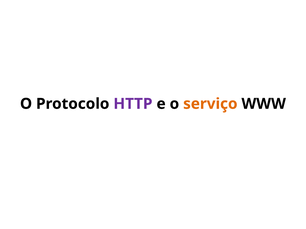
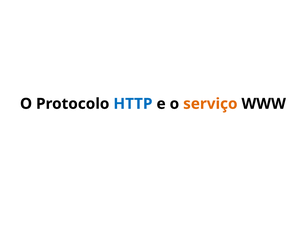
HTTP colour: purple -> blue (133, 104)
